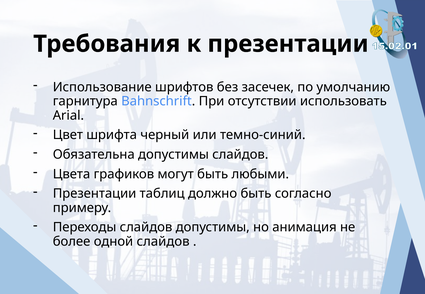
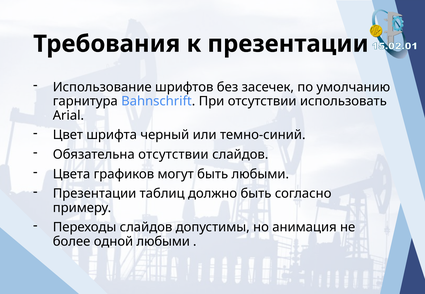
Обязательна допустимы: допустимы -> отсутствии (173, 155)
одной слайдов: слайдов -> любыми (163, 242)
